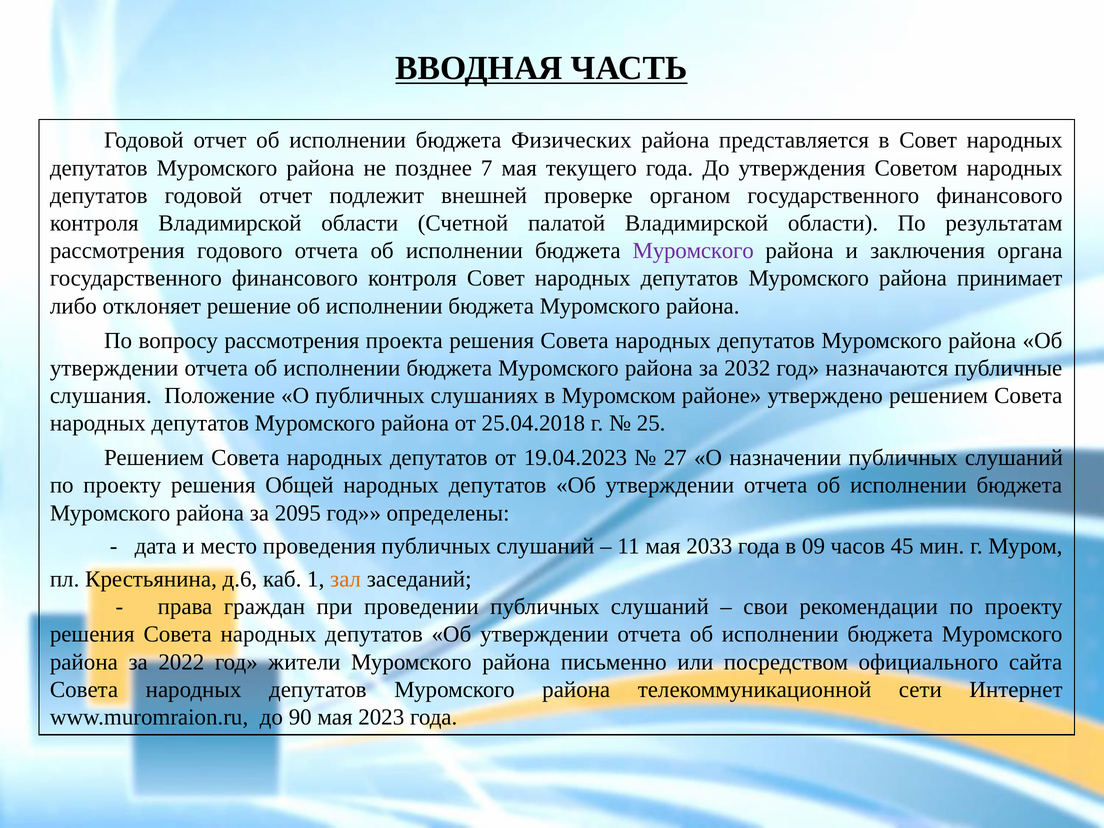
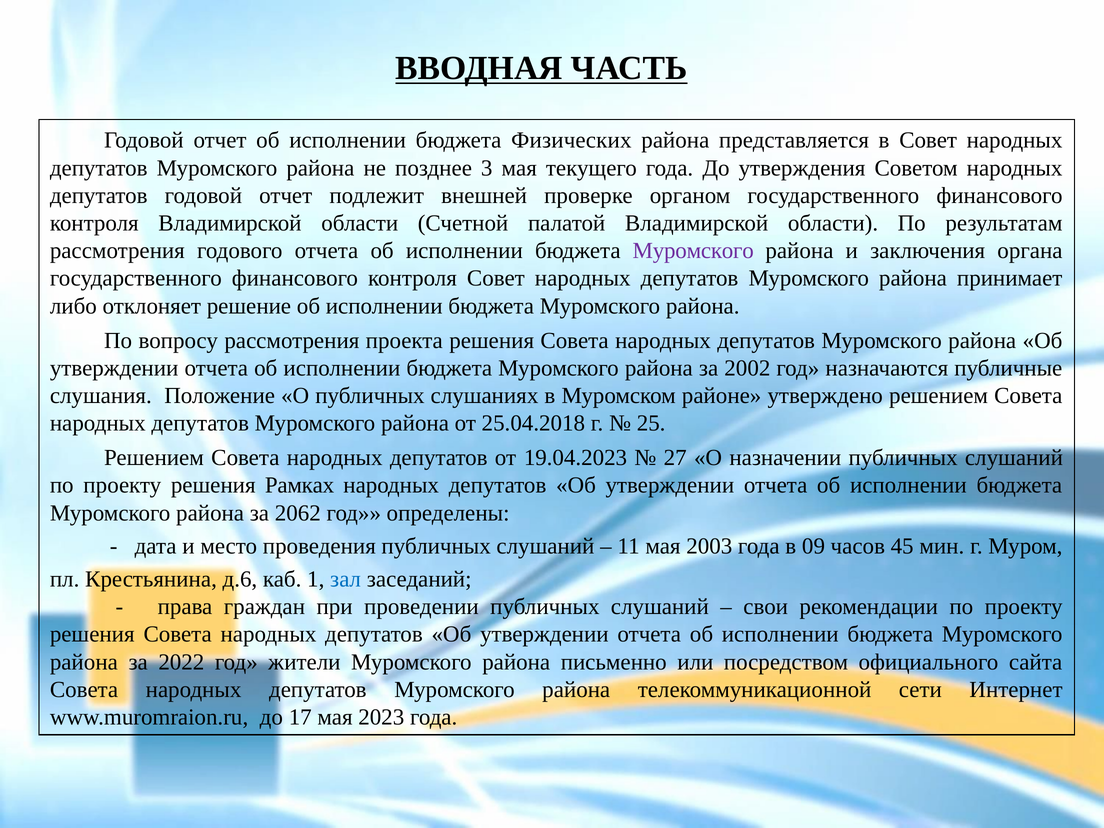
7: 7 -> 3 (487, 168)
2032: 2032 -> 2002 (747, 368)
Общей: Общей -> Рамках (300, 485)
2095: 2095 -> 2062 (298, 513)
2033: 2033 -> 2003 (709, 546)
зал colour: orange -> blue (346, 579)
90: 90 -> 17 (300, 717)
